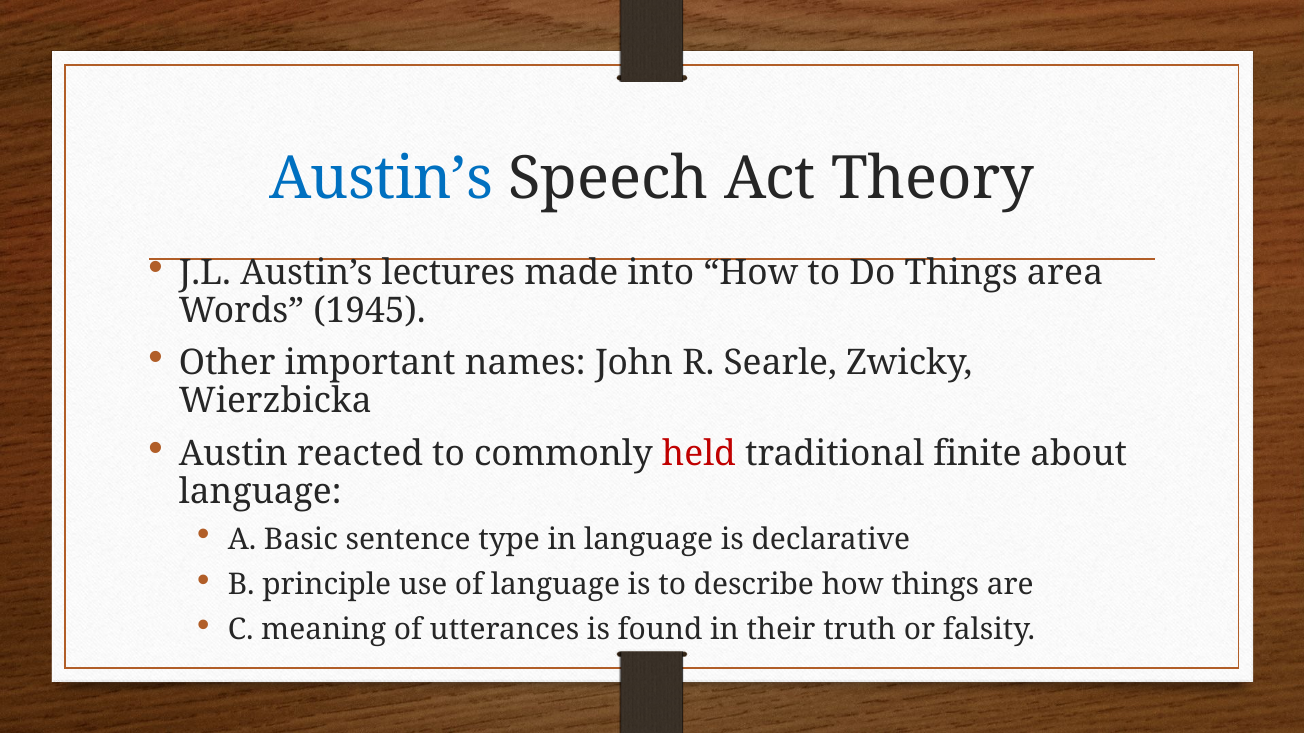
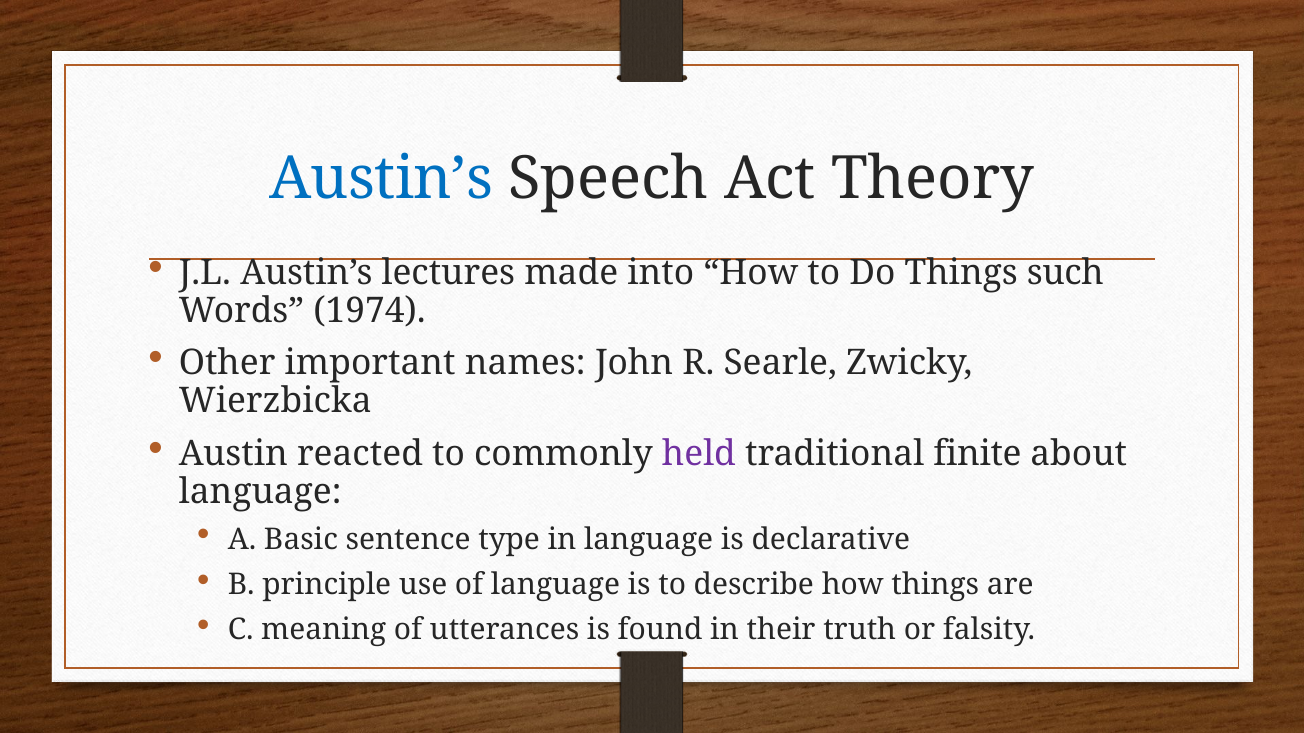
area: area -> such (1065, 273)
1945: 1945 -> 1974 (370, 311)
held colour: red -> purple (699, 454)
